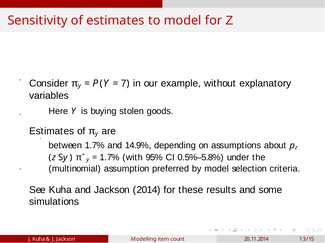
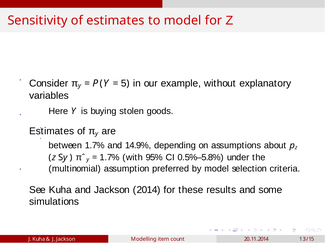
7: 7 -> 5 (124, 84)
